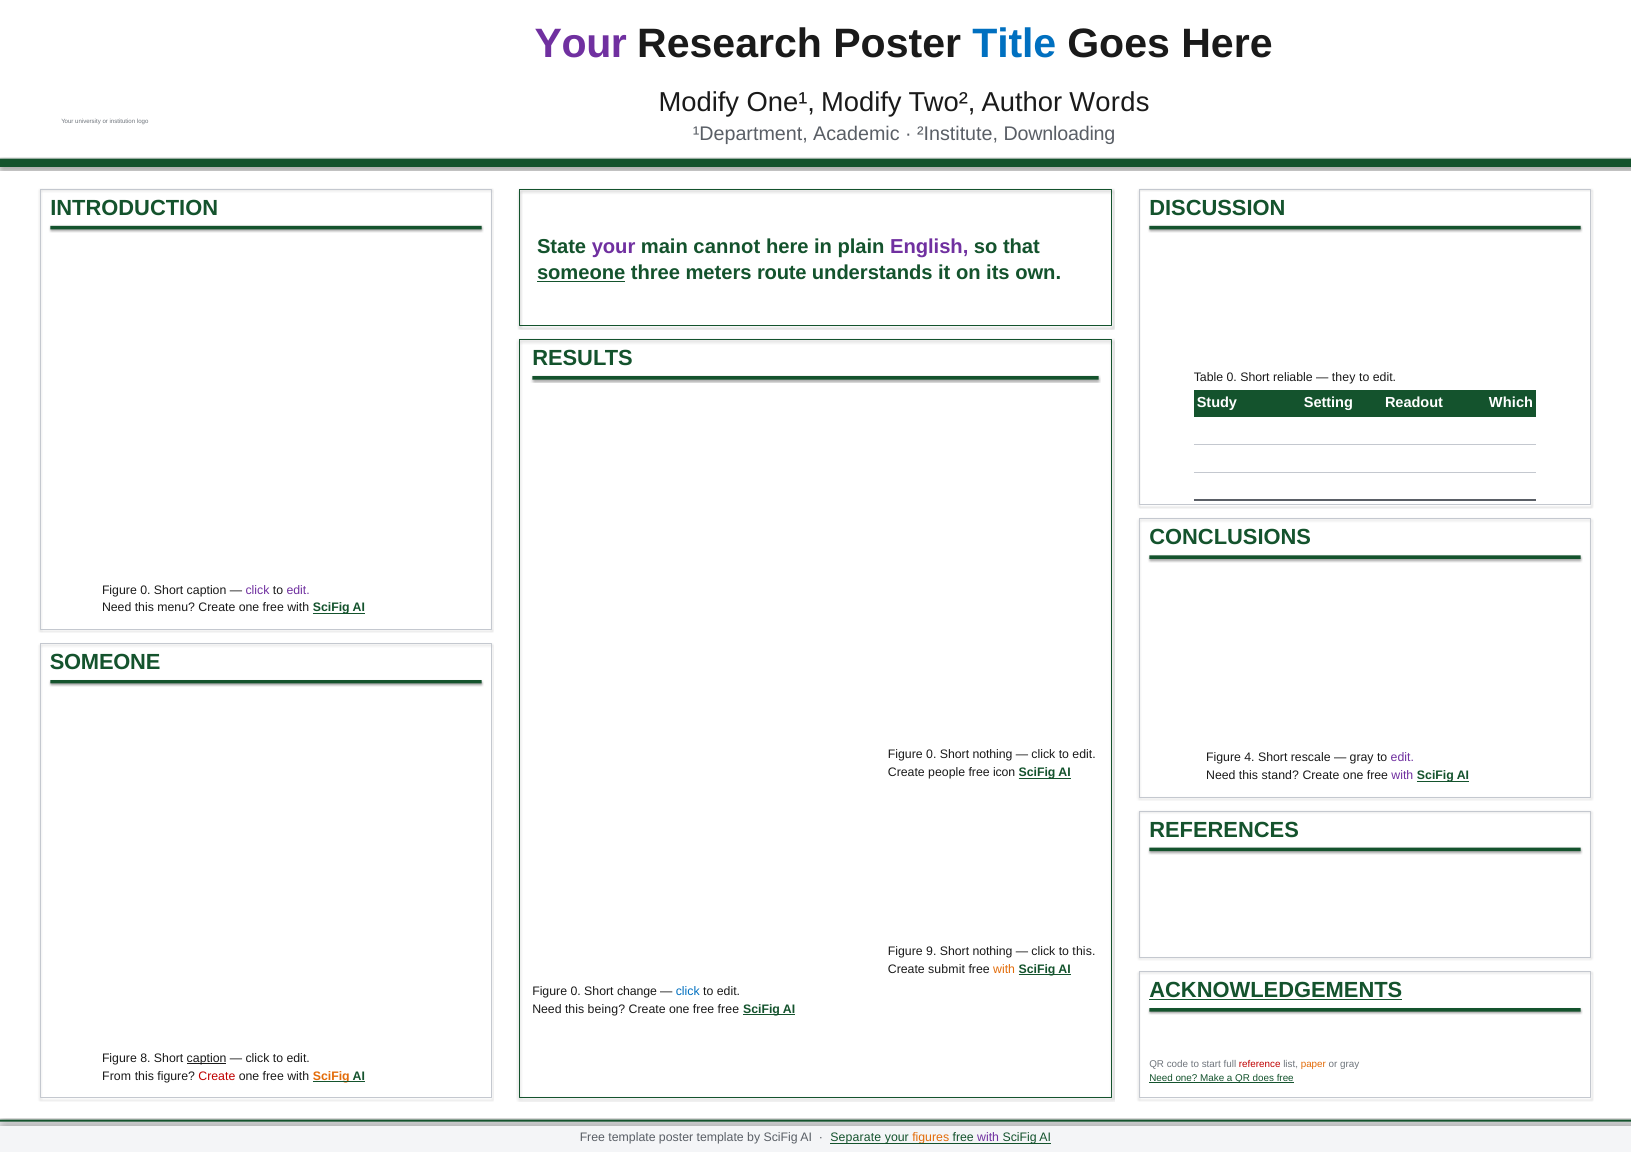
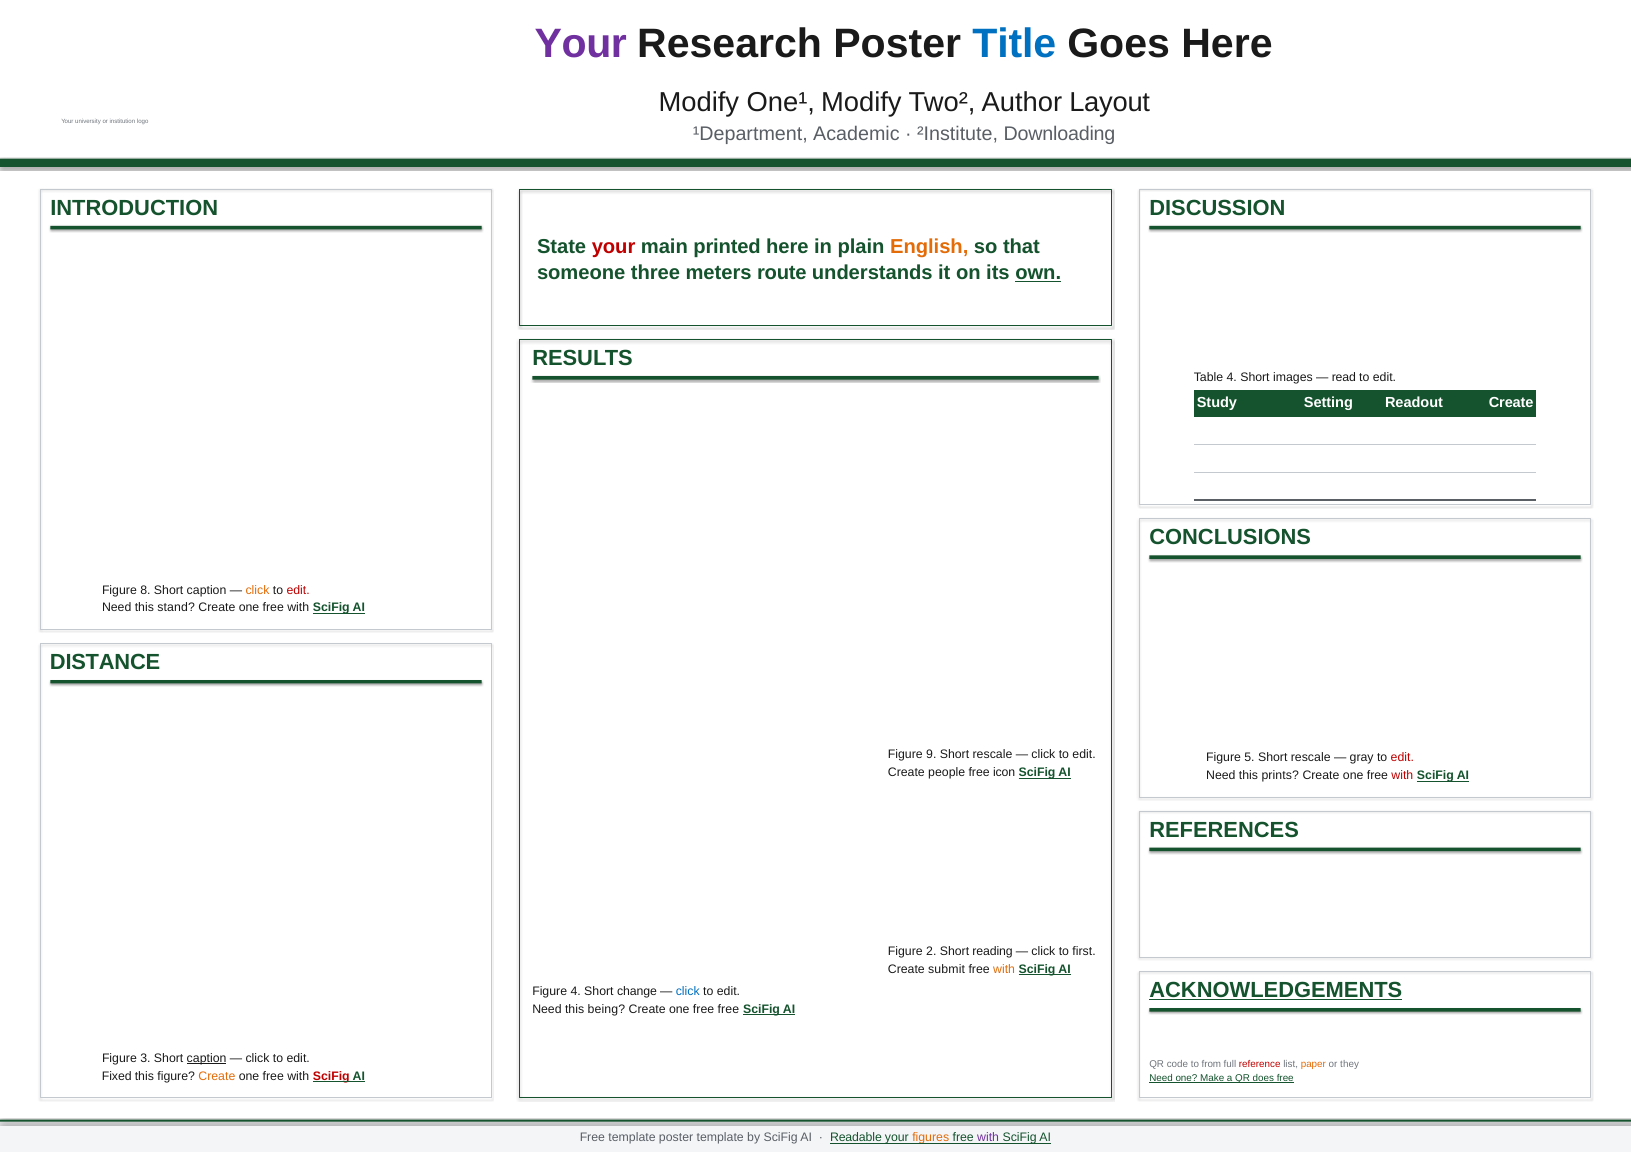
Words: Words -> Layout (1110, 102)
your colour: purple -> red (614, 247)
cannot: cannot -> printed (727, 247)
English colour: purple -> orange (929, 247)
someone underline: present -> none (581, 273)
own underline: none -> present (1038, 273)
Table 0: 0 -> 4 (1232, 378)
reliable: reliable -> images (1293, 378)
they: they -> read (1344, 378)
Readout Which: Which -> Create (1511, 403)
0: 0 -> 8 (145, 590)
click colour: purple -> orange (258, 590)
edit colour: purple -> red (298, 590)
menu: menu -> stand (176, 608)
SOMEONE: SOMEONE -> DISTANCE (105, 662)
0: 0 -> 9 (931, 755)
nothing: nothing -> rescale (993, 755)
4: 4 -> 5 (1250, 758)
edit colour: purple -> red (1402, 758)
stand: stand -> prints (1280, 776)
with colour: purple -> red (1402, 776)
9: 9 -> 2 (931, 951)
nothing: nothing -> reading (993, 951)
to this: this -> first (1084, 951)
0: 0 -> 4 (576, 992)
8: 8 -> 3 (145, 1059)
start: start -> from (1211, 1064)
or gray: gray -> they (1350, 1064)
From: From -> Fixed (117, 1076)
Create colour: red -> orange (217, 1076)
SciFig colour: orange -> red (331, 1076)
Separate: Separate -> Readable (856, 1138)
